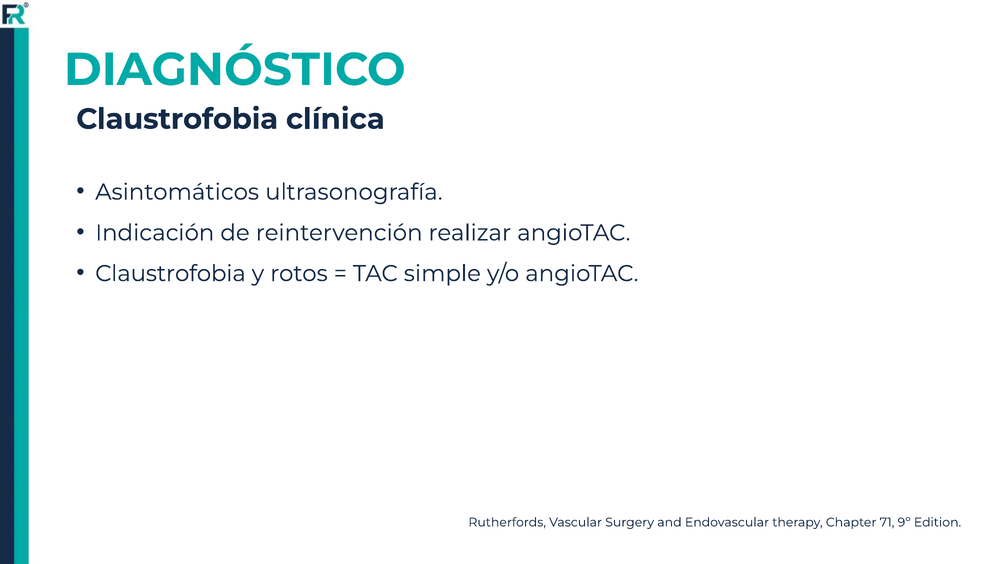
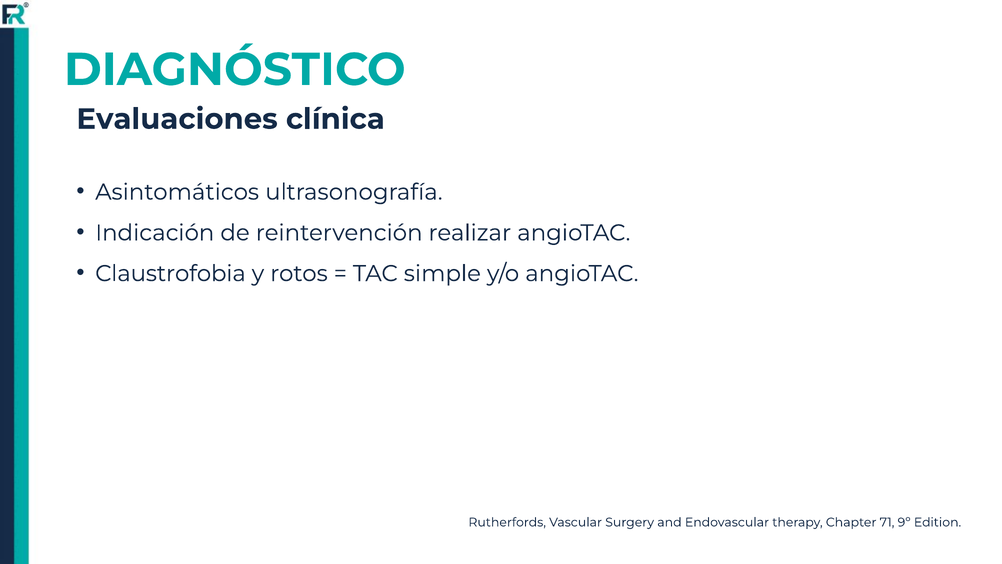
Claustrofobia: Claustrofobia -> Evaluaciones (177, 119)
